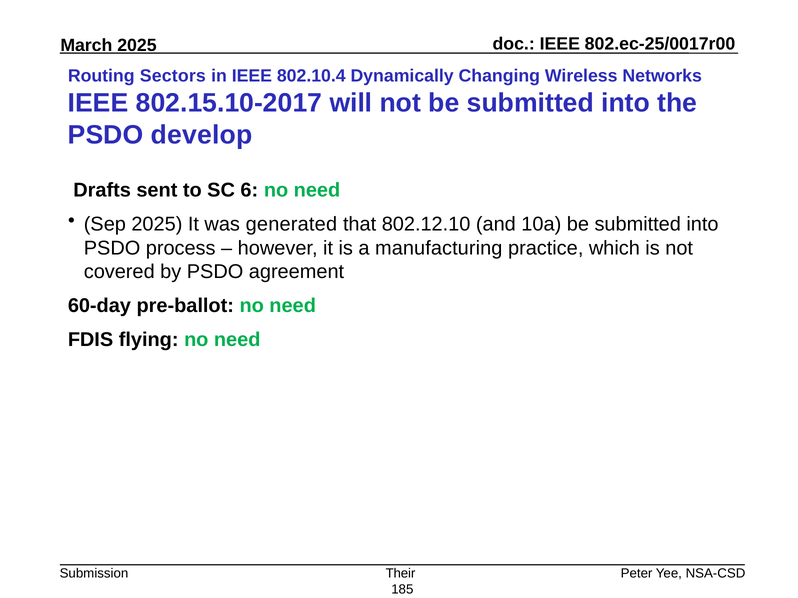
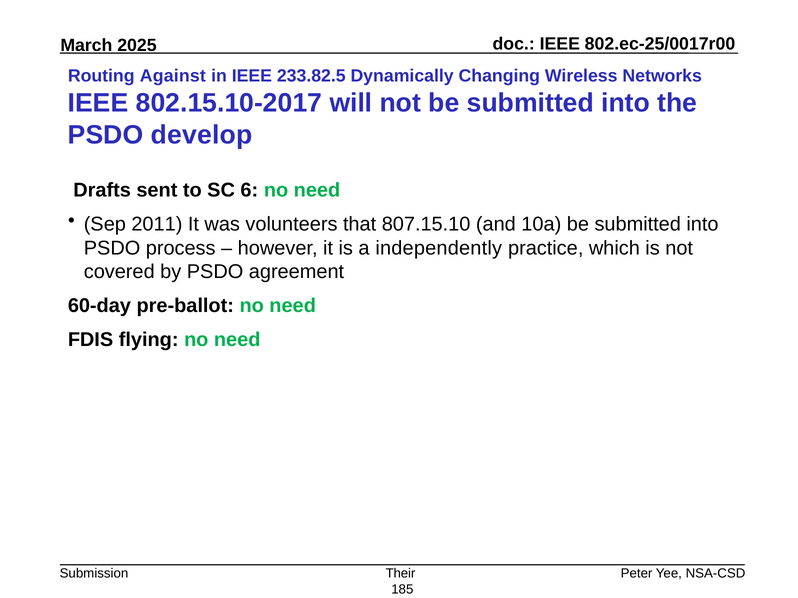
Sectors: Sectors -> Against (173, 76)
802.10.4: 802.10.4 -> 233.82.5 (311, 76)
Sep 2025: 2025 -> 2011 (157, 224)
generated: generated -> volunteers (292, 224)
802.12.10: 802.12.10 -> 807.15.10 (426, 224)
manufacturing: manufacturing -> independently (439, 248)
